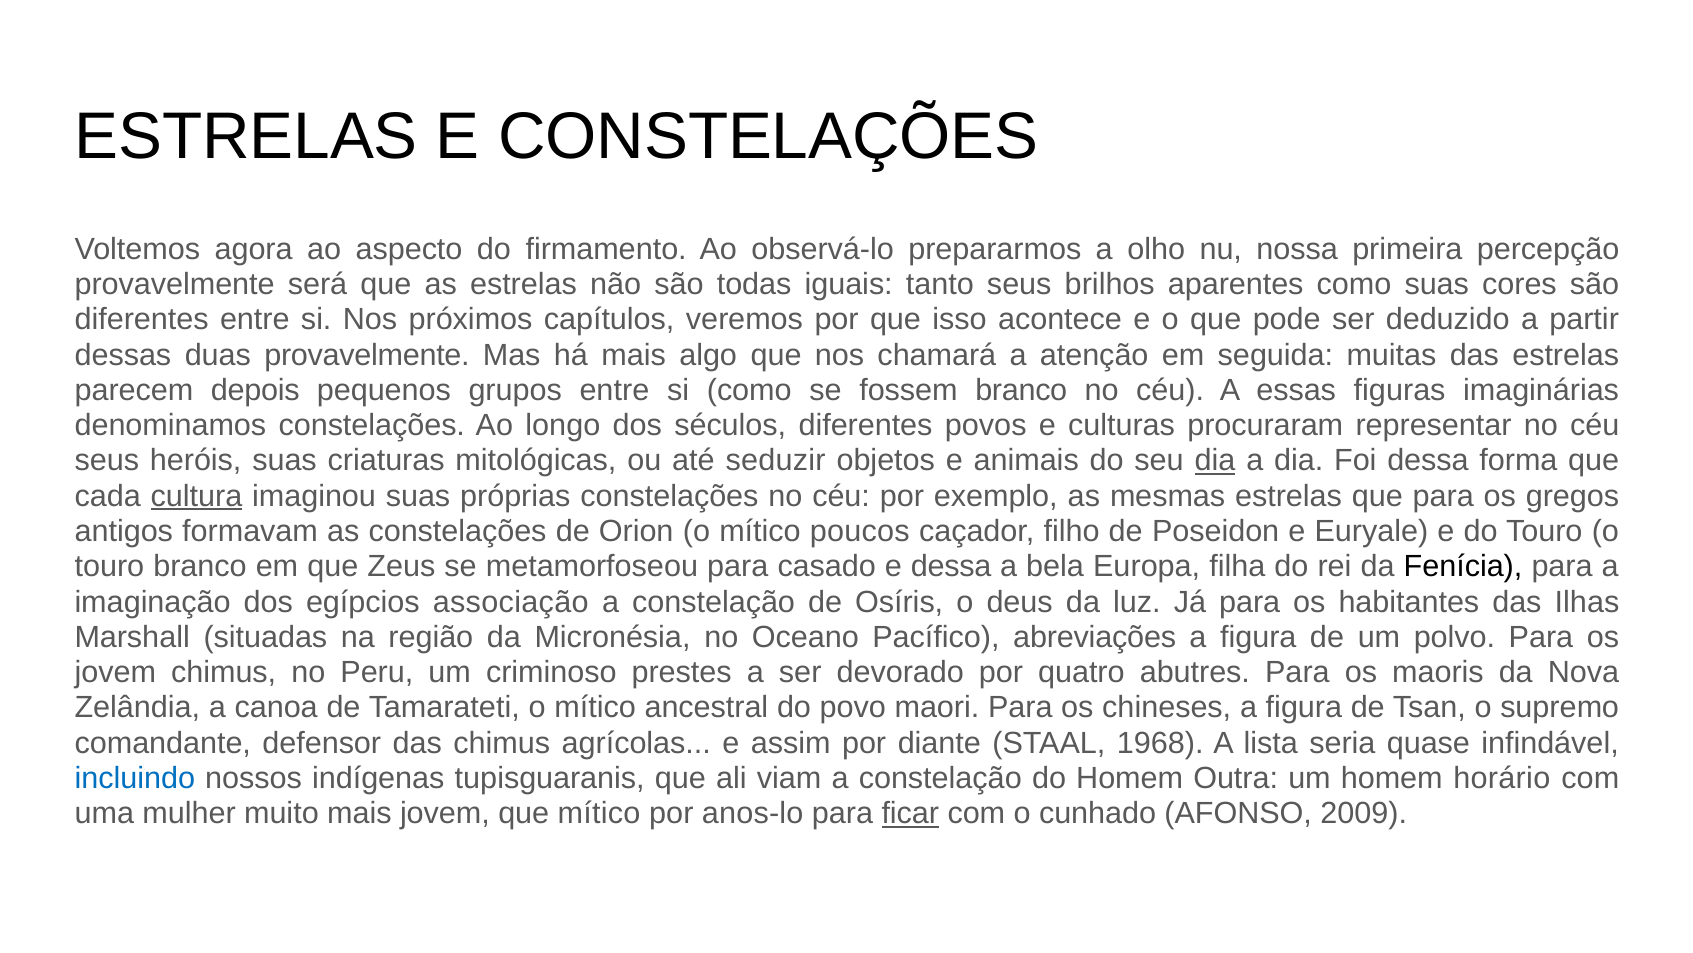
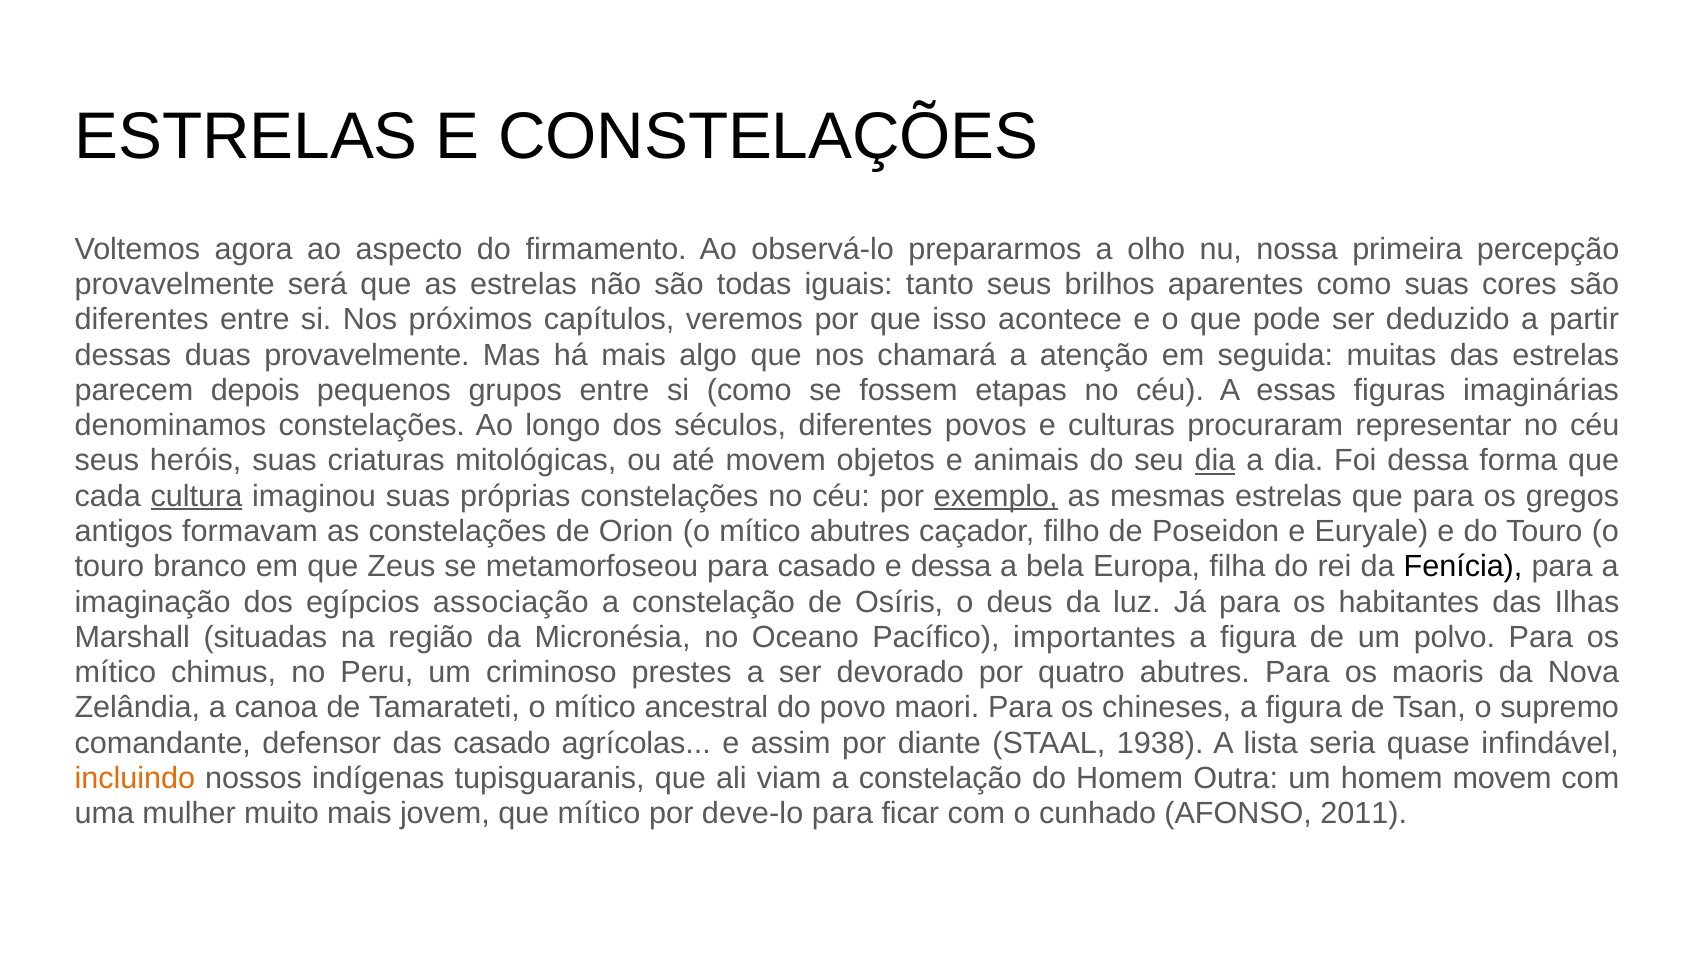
fossem branco: branco -> etapas (1021, 390)
até seduzir: seduzir -> movem (776, 461)
exemplo underline: none -> present (996, 496)
mítico poucos: poucos -> abutres (860, 531)
abreviações: abreviações -> importantes (1094, 637)
jovem: jovem -> mítico (115, 672)
das chimus: chimus -> casado (502, 743)
1968: 1968 -> 1938 (1160, 743)
incluindo colour: blue -> orange (135, 778)
homem horário: horário -> movem (1502, 778)
anos-lo: anos-lo -> deve-lo (753, 813)
ficar underline: present -> none (910, 813)
2009: 2009 -> 2011 (1364, 813)
